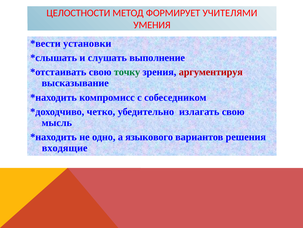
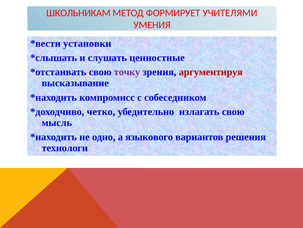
ЦЕЛОСТНОСТИ: ЦЕЛОСТНОСТИ -> ШКОЛЬНИКАМ (78, 13)
выполнение: выполнение -> ценностные (157, 58)
точку colour: green -> purple (127, 72)
входящие: входящие -> технологи (65, 147)
